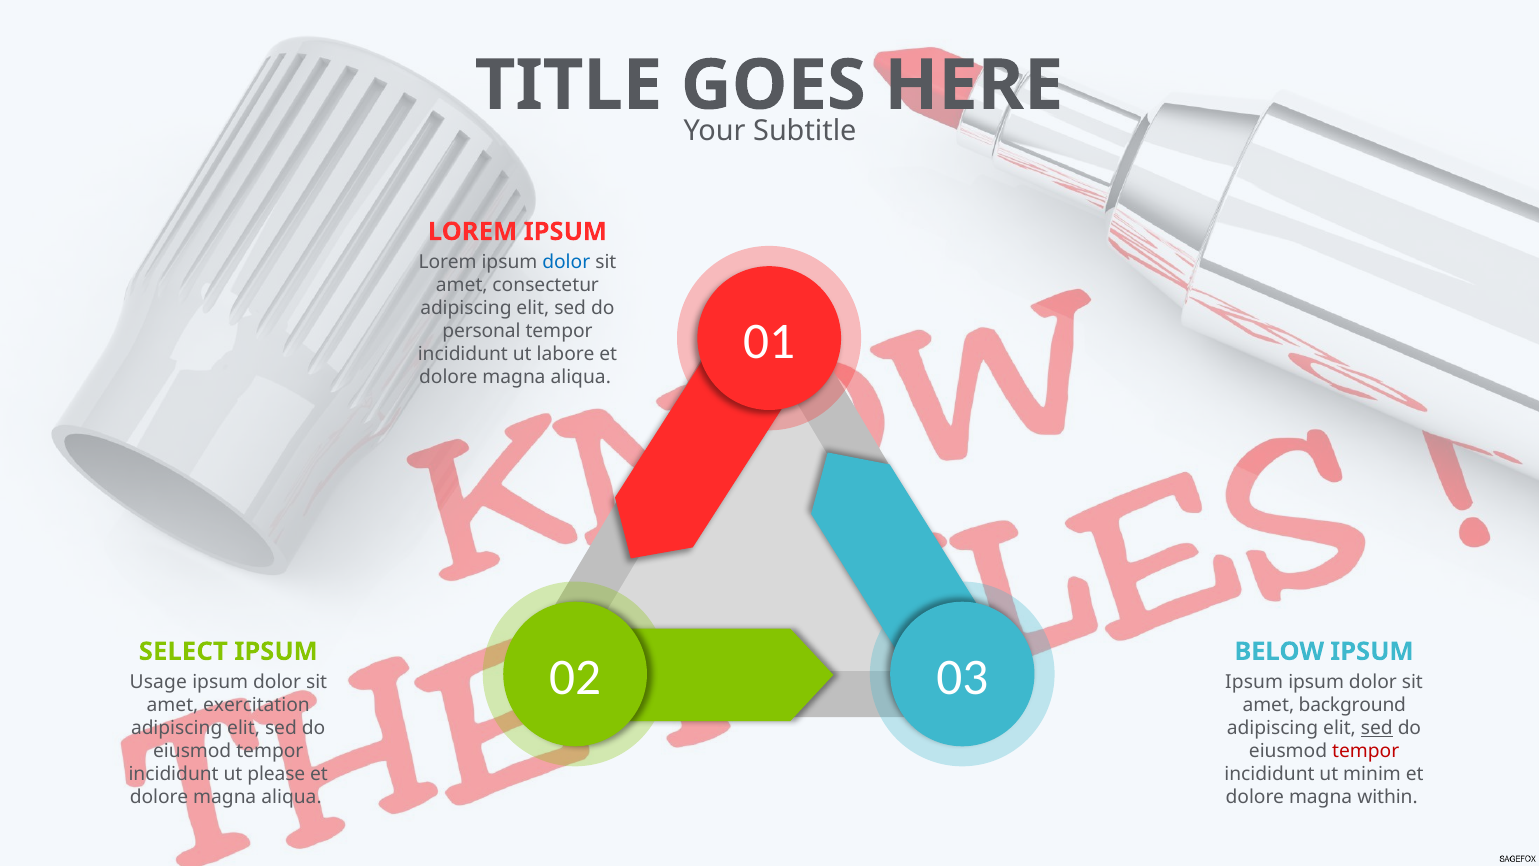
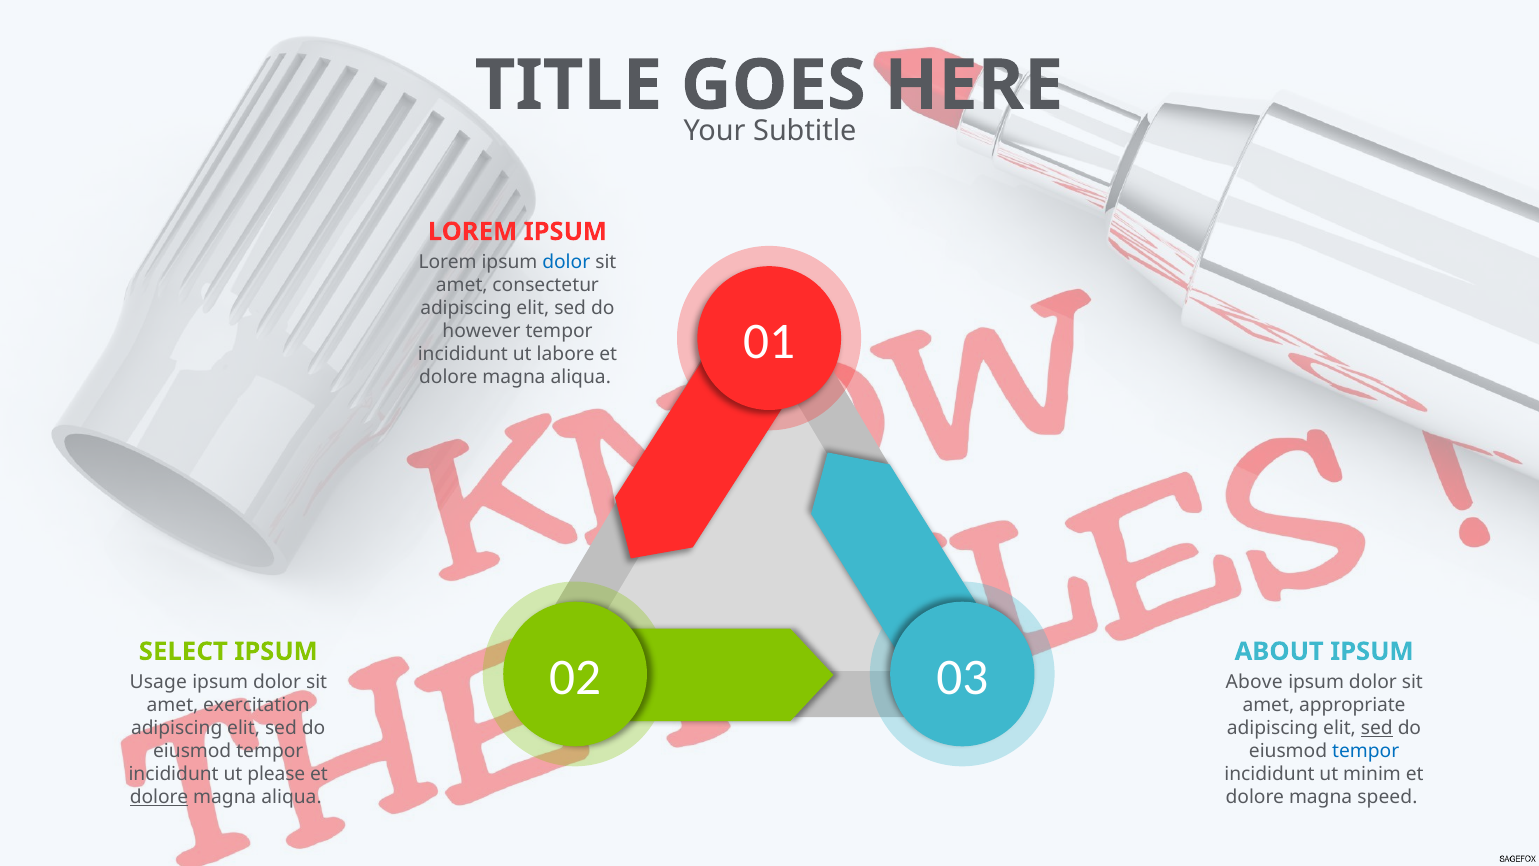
personal: personal -> however (481, 331)
BELOW: BELOW -> ABOUT (1279, 651)
Ipsum: Ipsum -> Above (1254, 682)
background: background -> appropriate (1352, 705)
tempor colour: red -> blue (1366, 751)
dolore underline: none -> present (159, 797)
within: within -> speed (1387, 797)
